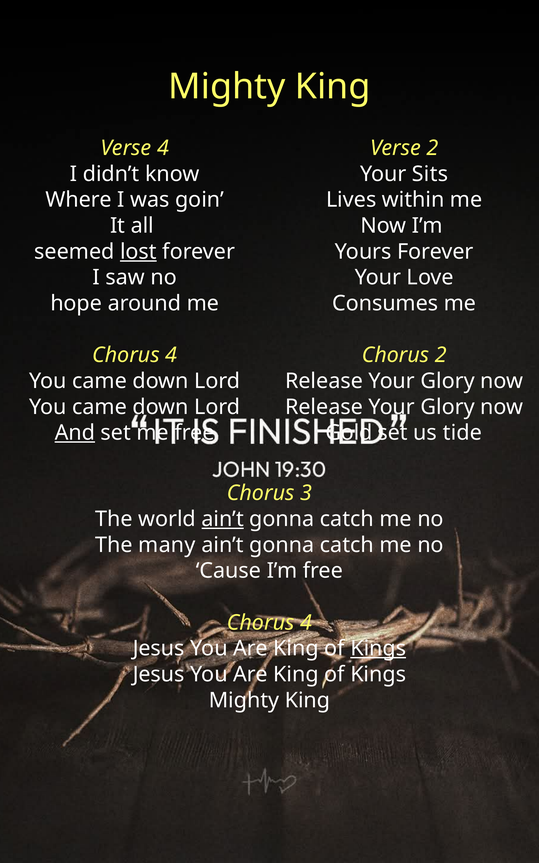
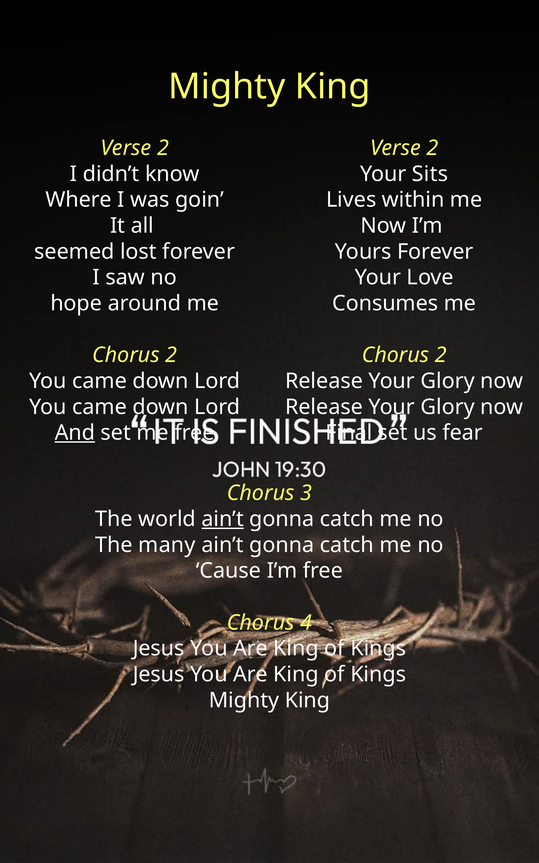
4: 4 -> 2 (163, 148)
lost underline: present -> none (138, 251)
4: 4 -> 2 (171, 355)
Gold: Gold -> Final (349, 433)
tide: tide -> fear (463, 433)
Kings underline: present -> none (378, 648)
